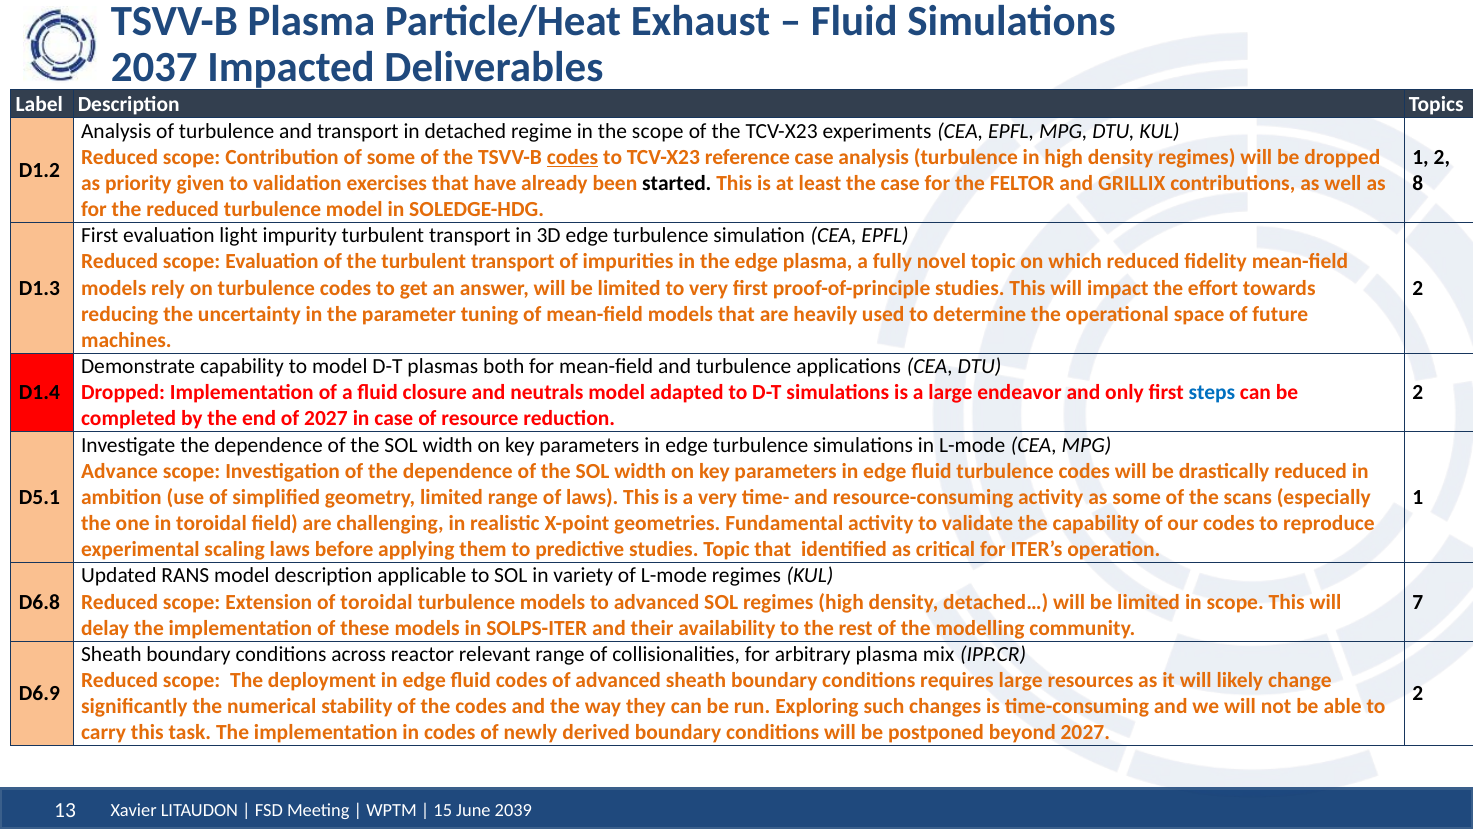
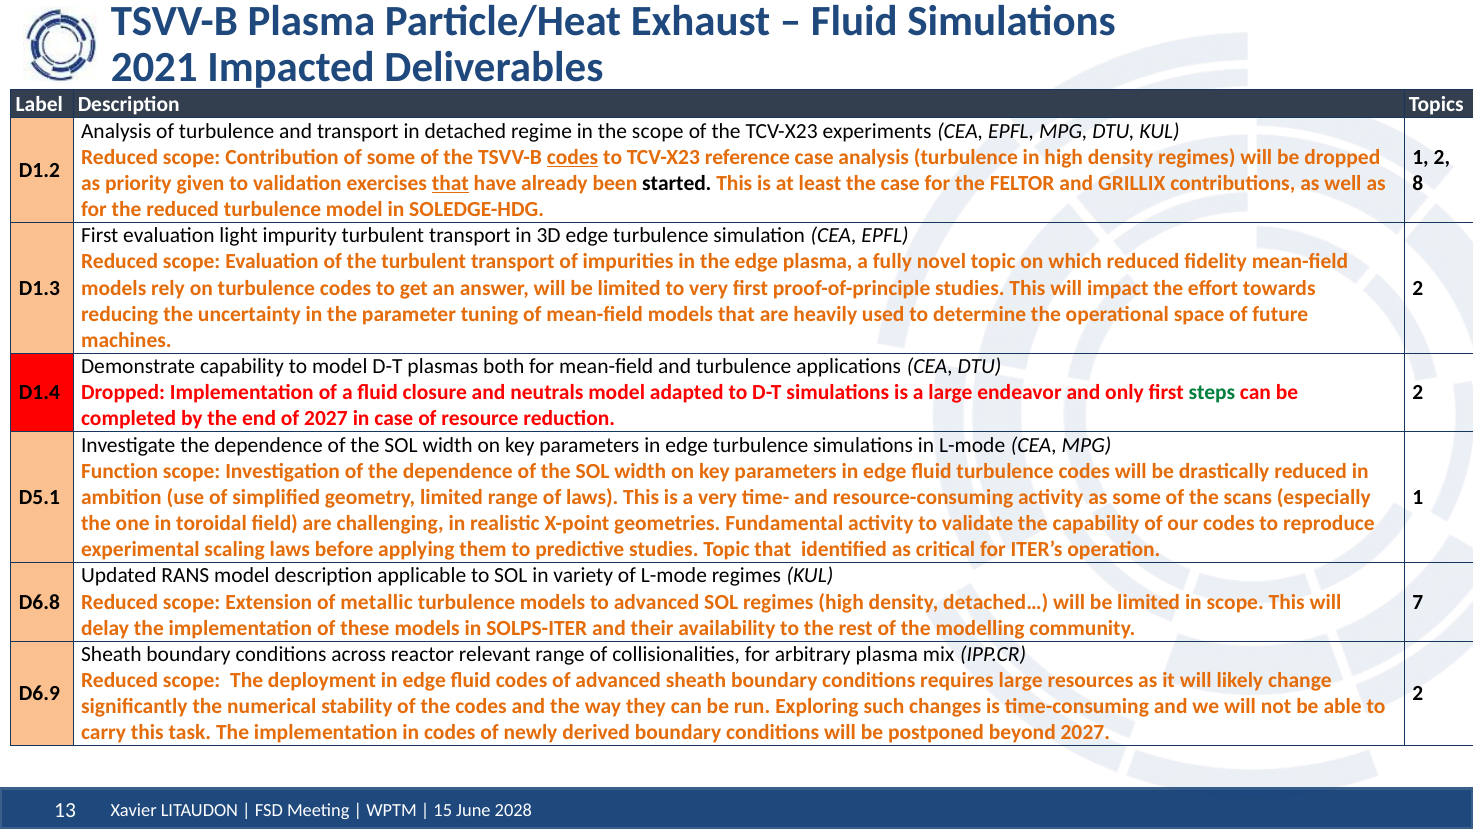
2037: 2037 -> 2021 (154, 67)
that underline: none -> present (450, 183)
steps colour: blue -> green (1212, 392)
Advance: Advance -> Function (120, 471)
of toroidal: toroidal -> metallic (377, 602)
2039: 2039 -> 2028 (513, 810)
